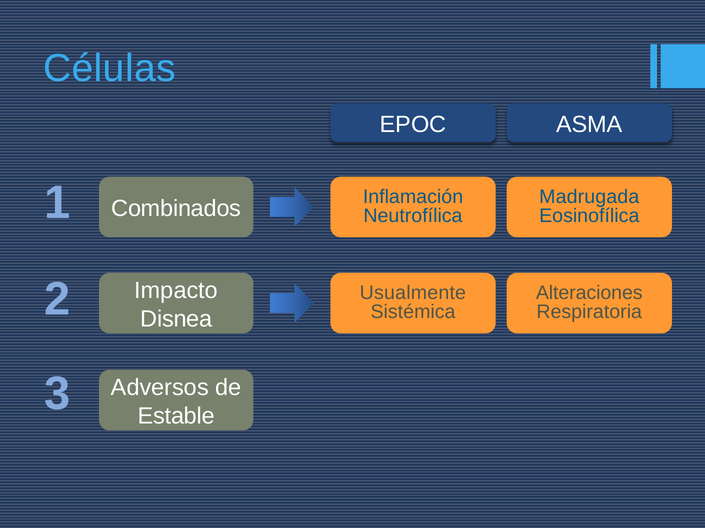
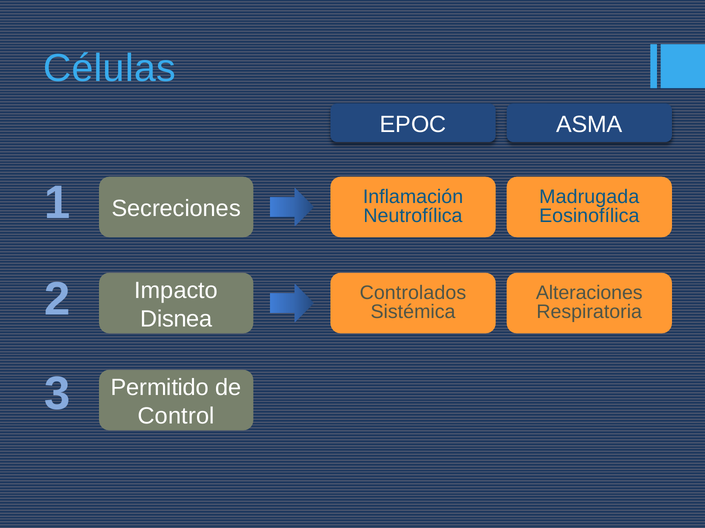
Combinados: Combinados -> Secreciones (176, 209)
Usualmente: Usualmente -> Controlados (413, 293)
Adversos: Adversos -> Permitido (160, 388)
Estable: Estable -> Control (176, 416)
